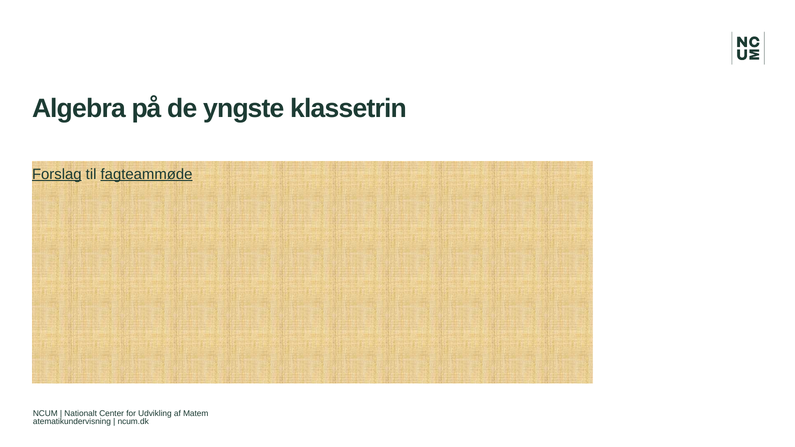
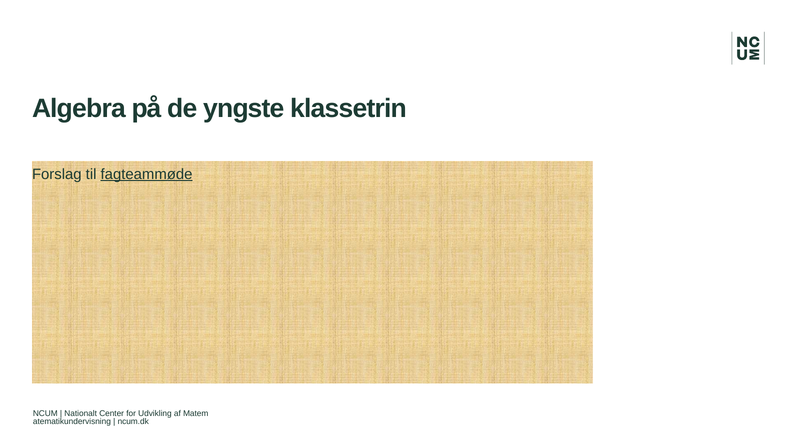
Forslag underline: present -> none (57, 174)
